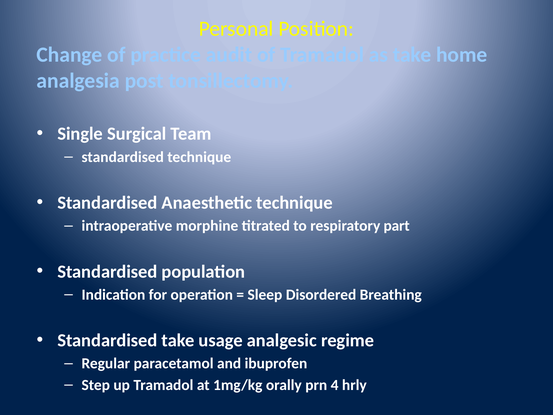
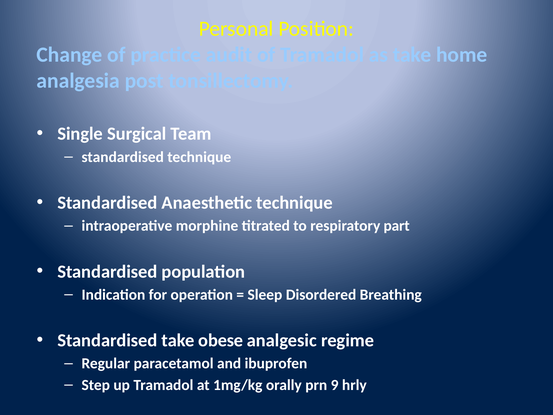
usage: usage -> obese (221, 340)
4: 4 -> 9 (335, 385)
